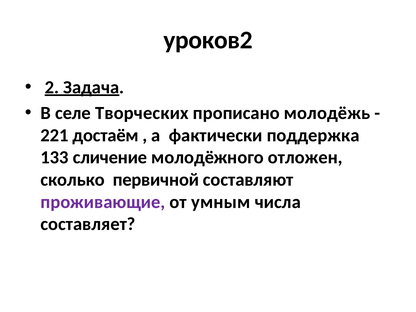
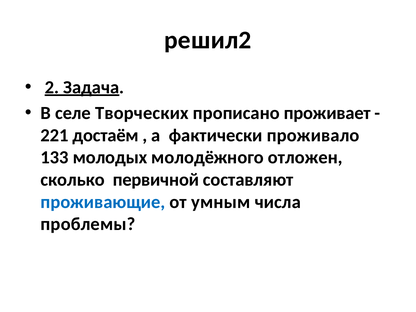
уроков2: уроков2 -> решил2 (208, 40)
молодёжь: молодёжь -> проживает (327, 113)
поддержка: поддержка -> проживало (313, 135)
сличение: сличение -> молодых (110, 158)
проживающие colour: purple -> blue (103, 202)
составляет: составляет -> проблемы (88, 224)
